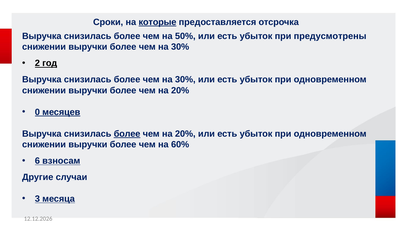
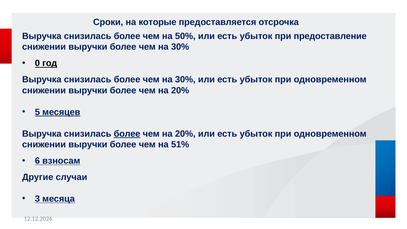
которые underline: present -> none (158, 22)
предусмотрены: предусмотрены -> предоставление (330, 36)
2: 2 -> 0 (37, 63)
0: 0 -> 5 (37, 112)
60%: 60% -> 51% (180, 145)
